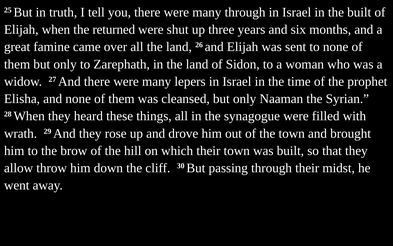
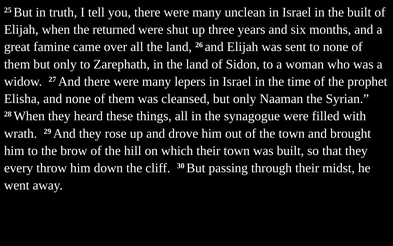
many through: through -> unclean (245, 12)
allow: allow -> every (19, 168)
